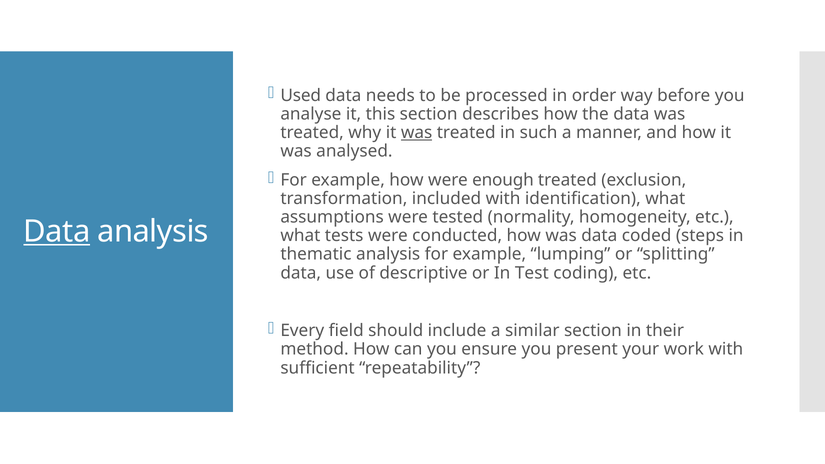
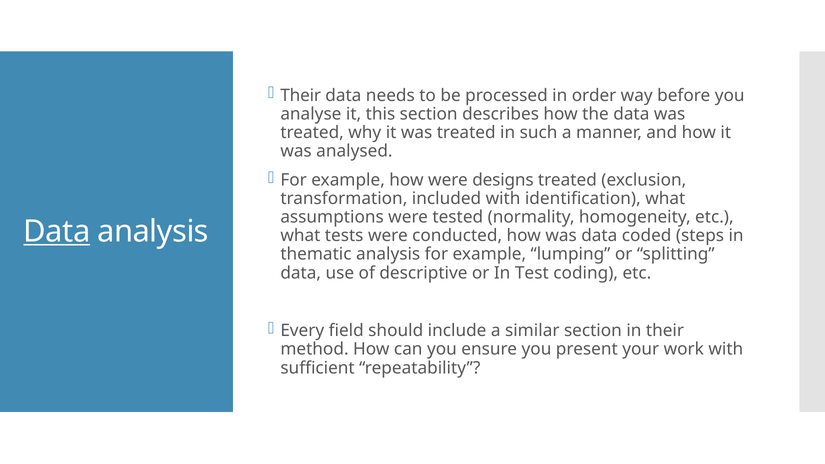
Used: Used -> Their (301, 95)
was underline: present -> none (417, 133)
enough: enough -> designs (503, 180)
